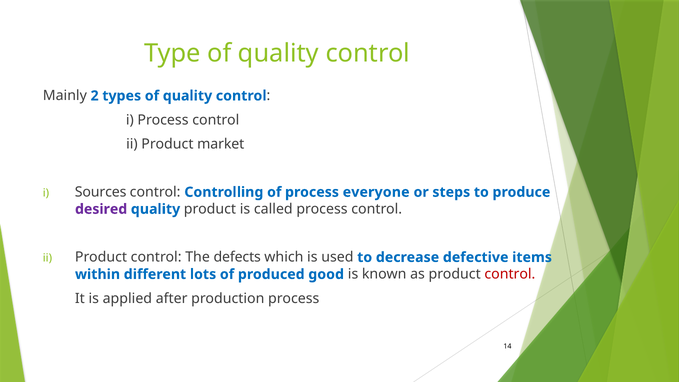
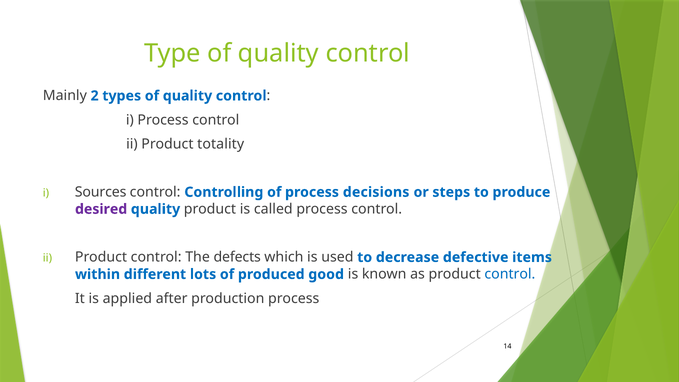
market: market -> totality (221, 144)
everyone: everyone -> decisions (376, 192)
control colour: red -> blue (510, 274)
